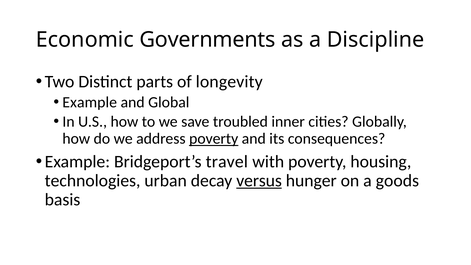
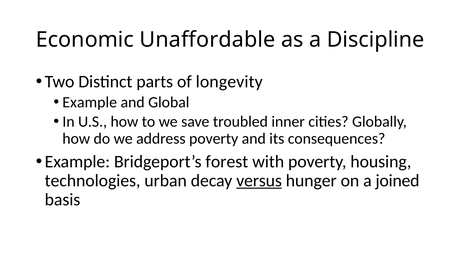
Governments: Governments -> Unaffordable (207, 40)
poverty underline: present -> none (214, 139)
travel: travel -> forest (227, 162)
goods: goods -> joined (397, 181)
